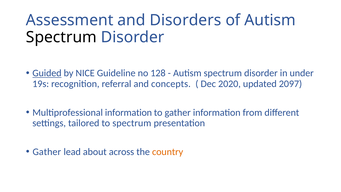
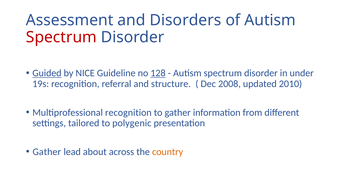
Spectrum colour: black -> red (61, 37)
128 underline: none -> present (158, 73)
concepts: concepts -> structure (171, 84)
2020: 2020 -> 2008 (229, 84)
2097: 2097 -> 2010 (290, 84)
Multiprofessional information: information -> recognition (128, 112)
to spectrum: spectrum -> polygenic (132, 123)
